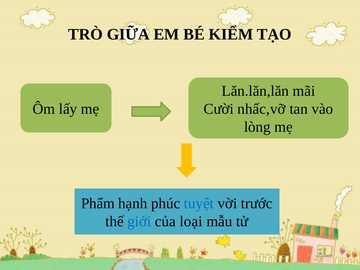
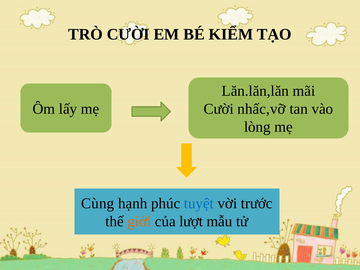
TRÒ GIỮA: GIỮA -> CƯỜI (128, 34)
Phẩm: Phẩm -> Cùng (98, 204)
giới colour: blue -> orange (139, 222)
loại: loại -> lượt (191, 222)
